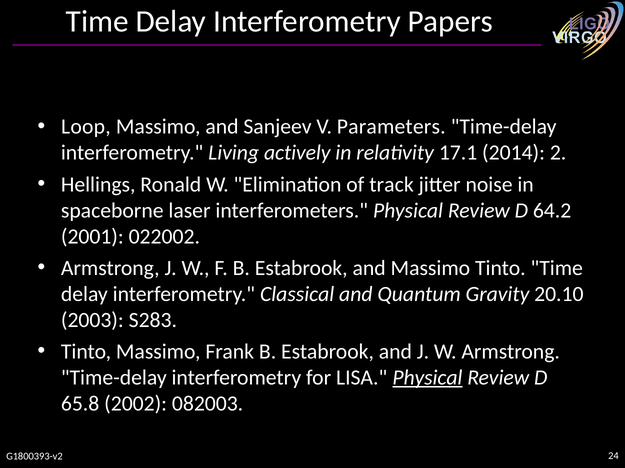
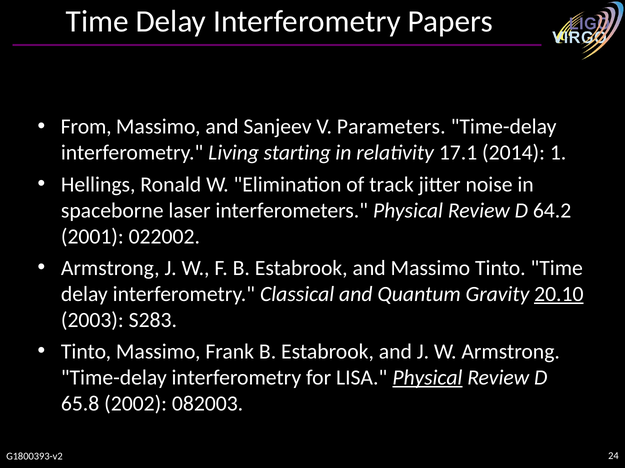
Loop: Loop -> From (86, 127)
actively: actively -> starting (297, 153)
2: 2 -> 1 (558, 153)
20.10 underline: none -> present (559, 294)
